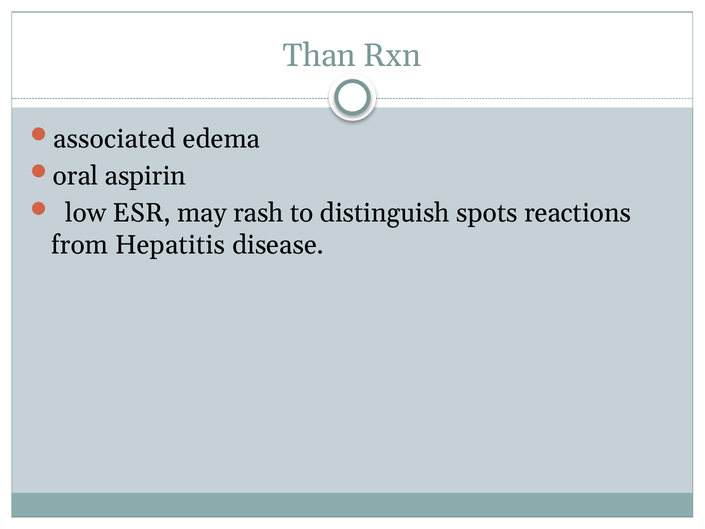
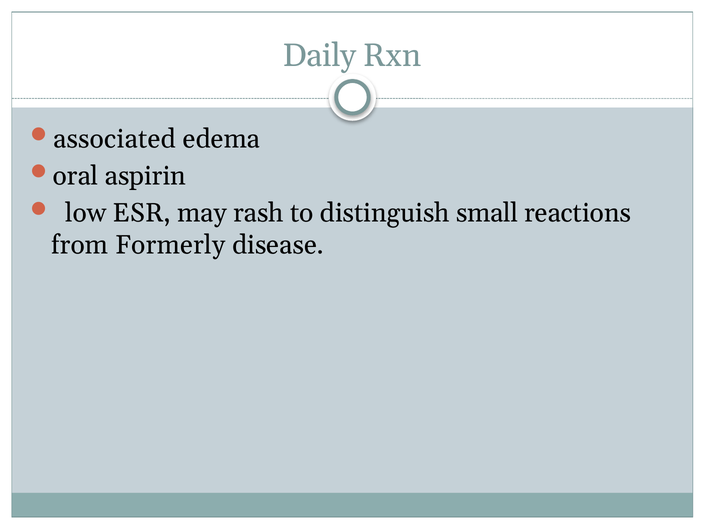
Than: Than -> Daily (319, 56)
spots: spots -> small (487, 213)
Hepatitis: Hepatitis -> Formerly (170, 245)
